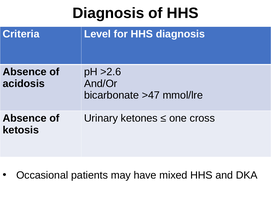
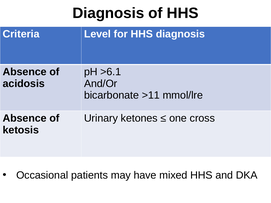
>2.6: >2.6 -> >6.1 (111, 72)
>47: >47 -> >11 (151, 95)
